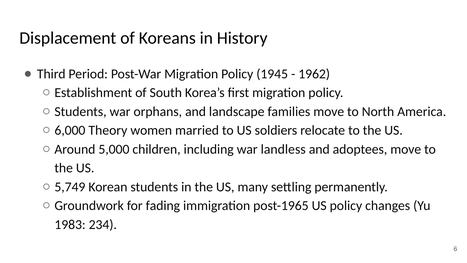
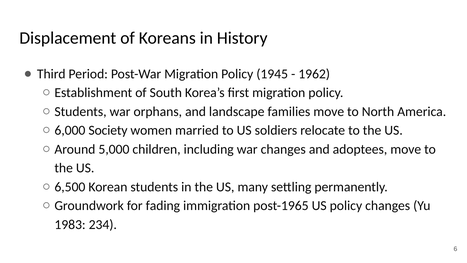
Theory: Theory -> Society (108, 130)
war landless: landless -> changes (283, 149)
5,749: 5,749 -> 6,500 (70, 187)
